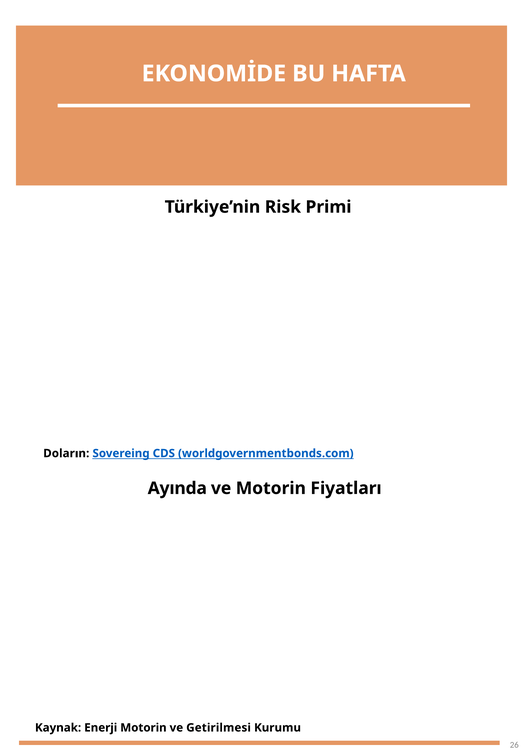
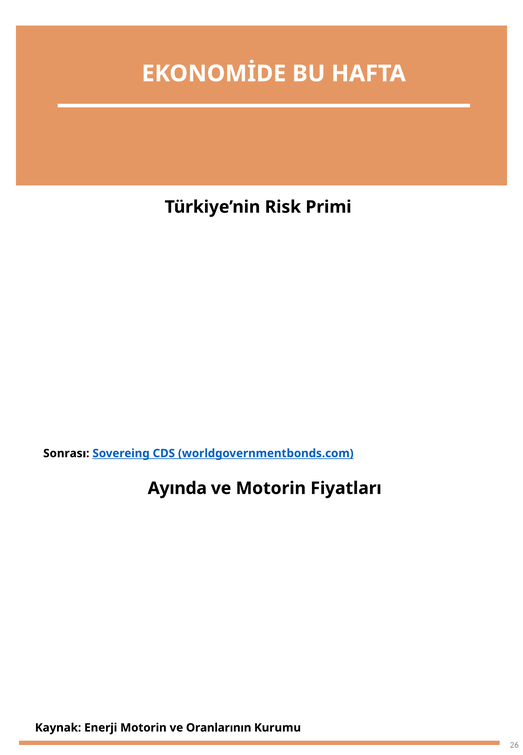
Doların: Doların -> Sonrası (66, 454)
Getirilmesi: Getirilmesi -> Oranlarının (219, 728)
